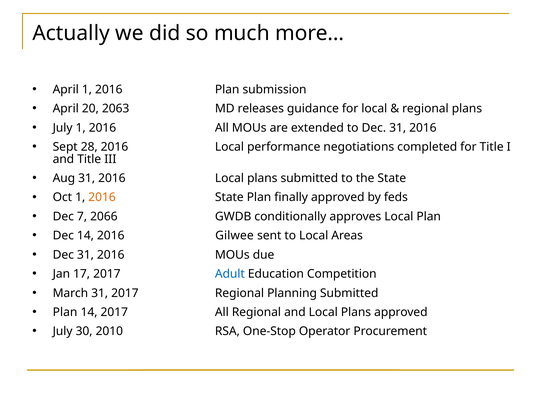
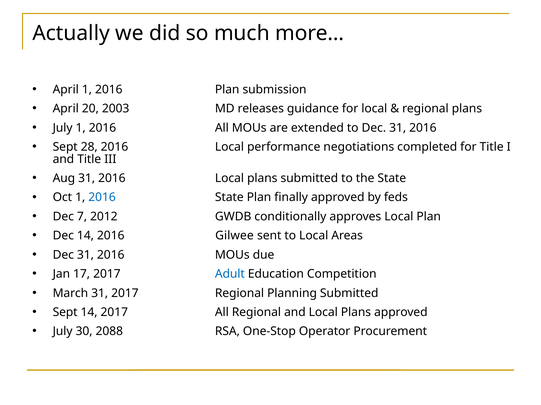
2063: 2063 -> 2003 (116, 109)
2016 colour: orange -> blue (102, 198)
2066: 2066 -> 2012 (104, 217)
Plan: Plan -> Sept (65, 313)
2010: 2010 -> 2088 (109, 332)
